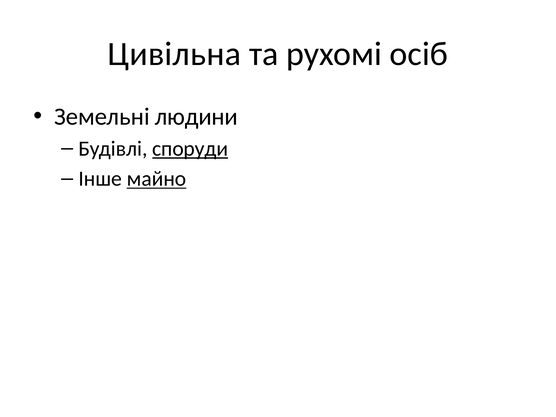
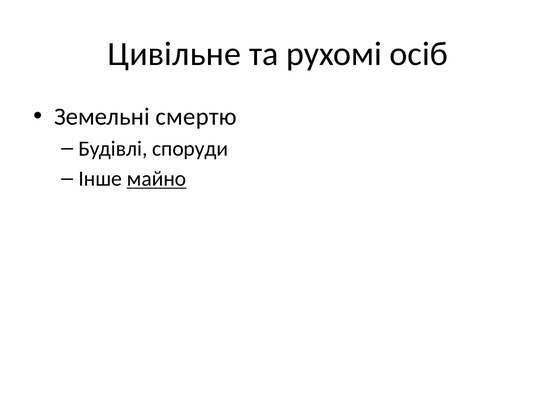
Цивільна: Цивільна -> Цивільне (174, 54)
людини: людини -> смертю (196, 117)
споруди underline: present -> none (190, 149)
